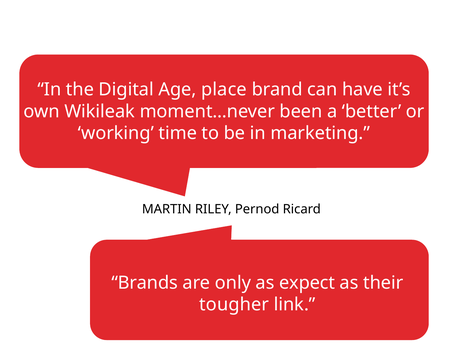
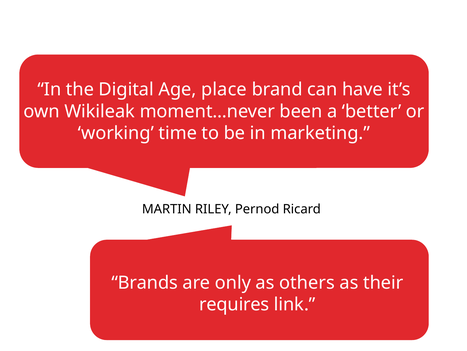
expect: expect -> others (307, 282)
tougher: tougher -> requires (234, 304)
